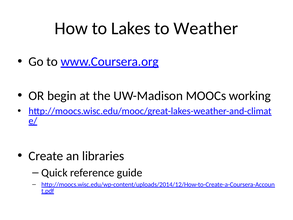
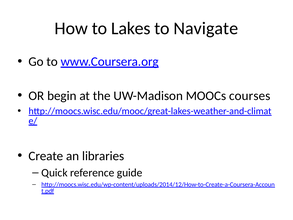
Weather: Weather -> Navigate (206, 28)
working: working -> courses (250, 96)
